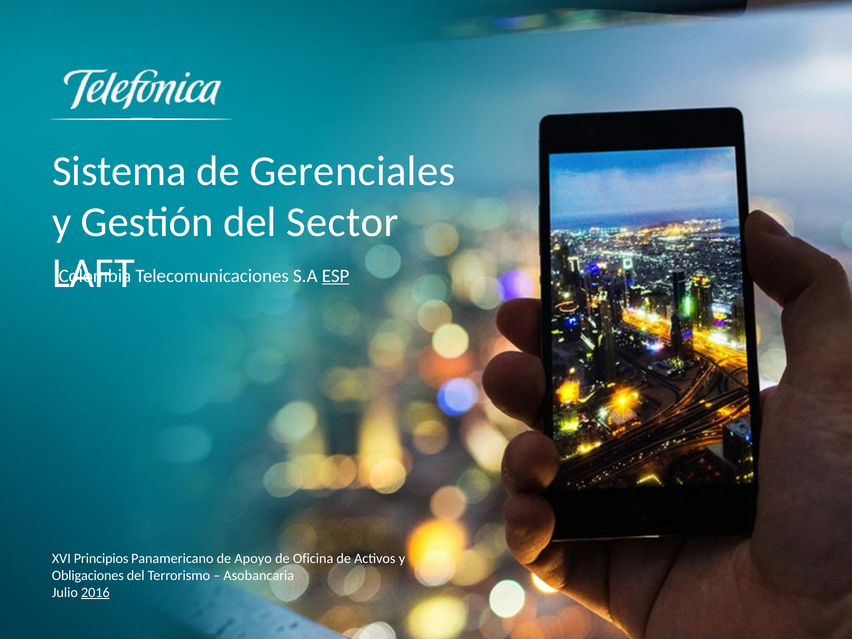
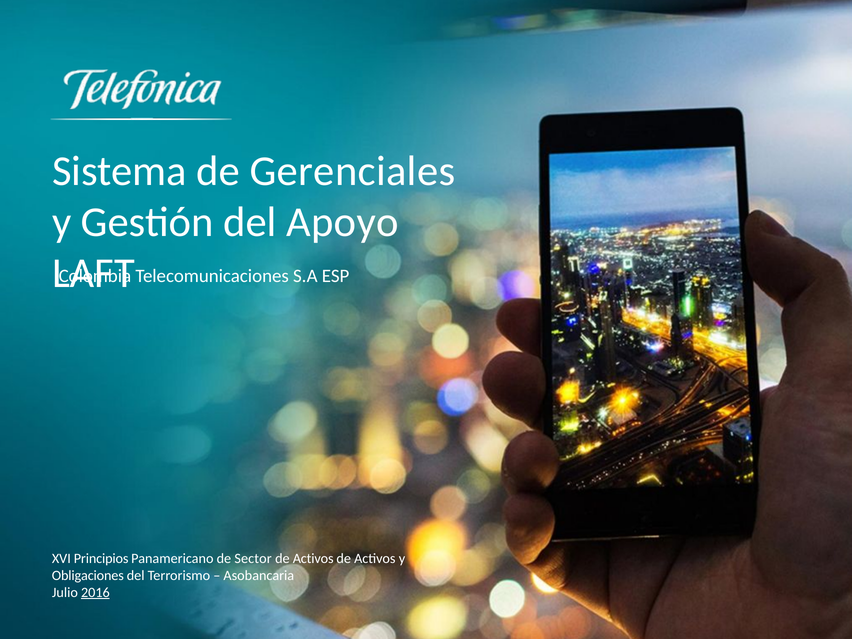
Sector: Sector -> Apoyo (342, 222)
ESP underline: present -> none (336, 276)
Apoyo: Apoyo -> Sector (253, 558)
Oficina: Oficina -> Activos (313, 558)
